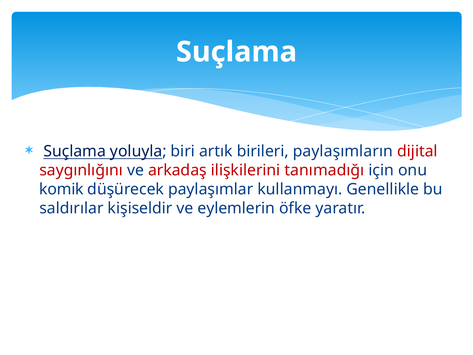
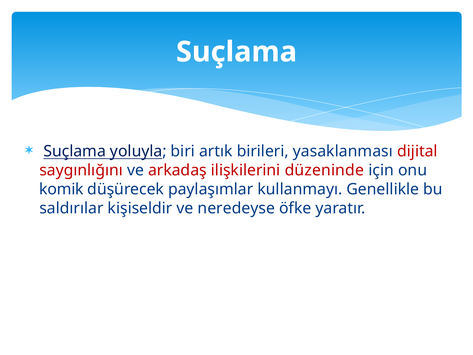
paylaşımların: paylaşımların -> yasaklanması (343, 151)
tanımadığı: tanımadığı -> düzeninde (324, 170)
eylemlerin: eylemlerin -> neredeyse (236, 208)
